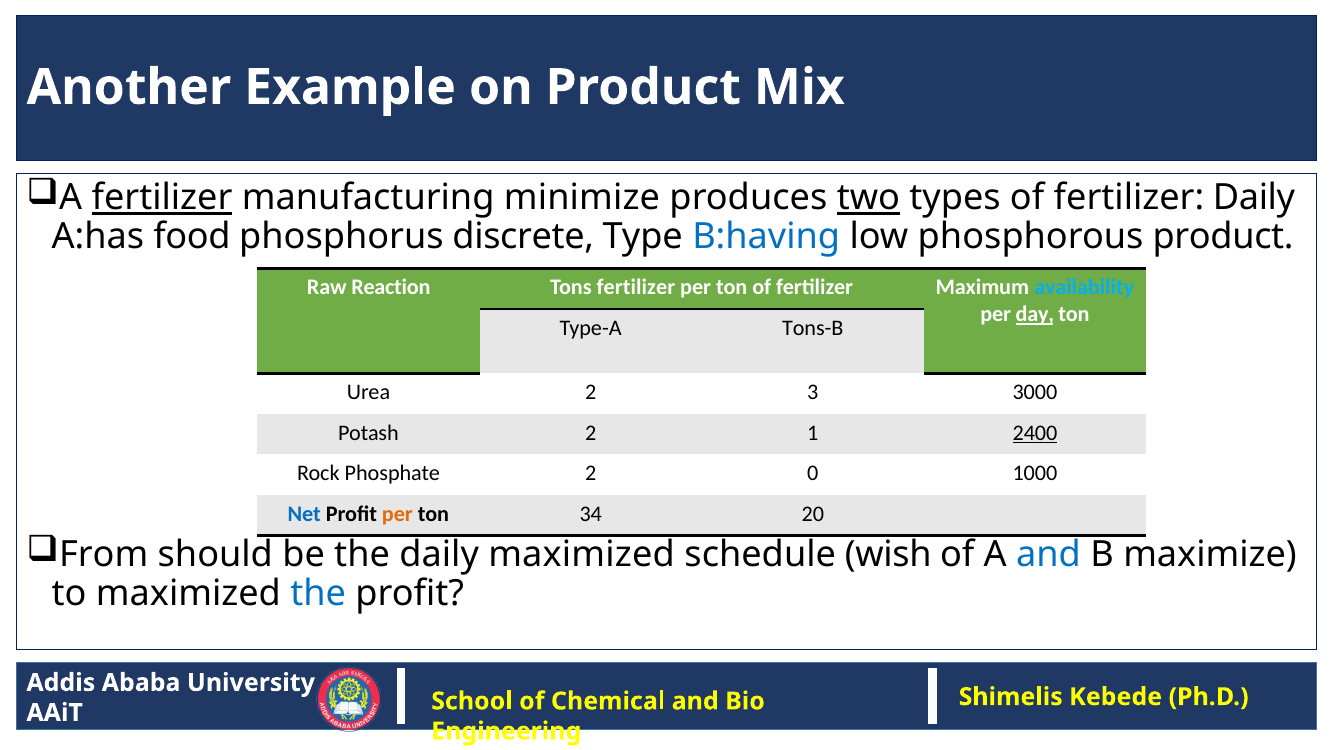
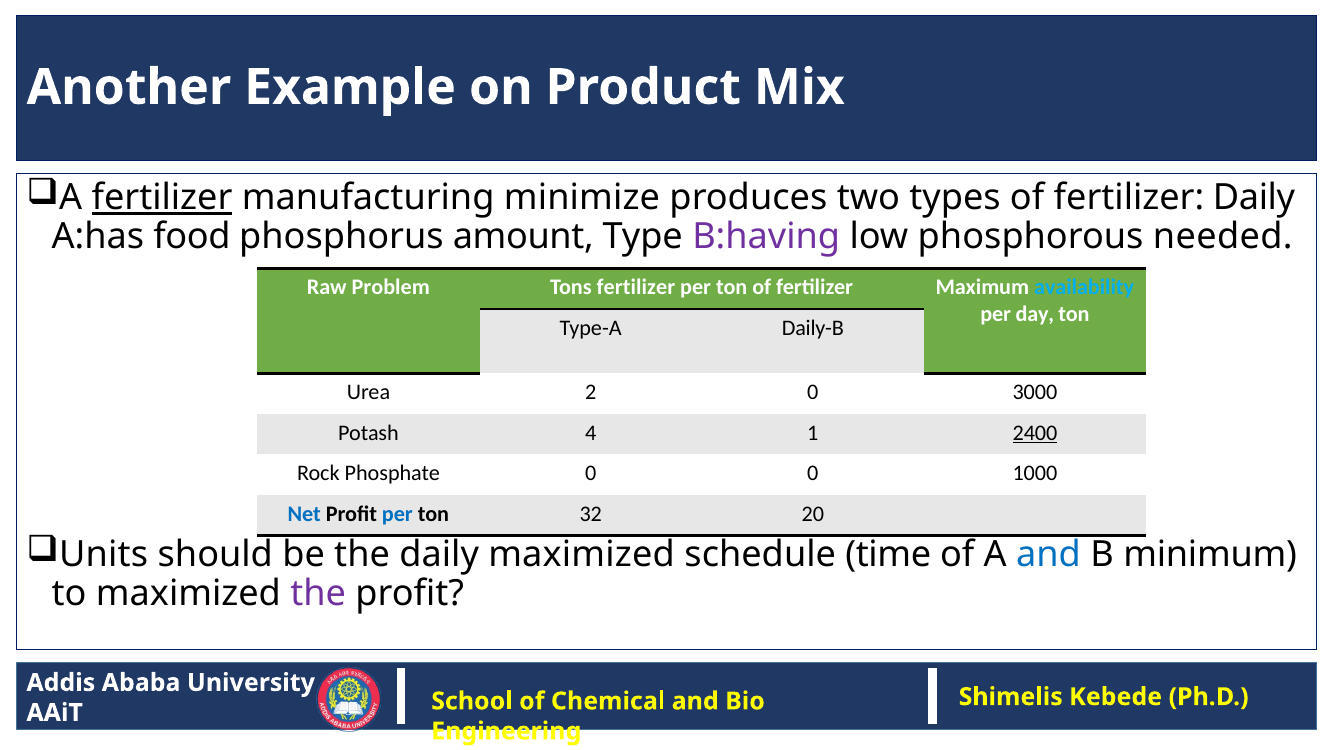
two underline: present -> none (868, 198)
discrete: discrete -> amount (523, 237)
B:having colour: blue -> purple (766, 237)
phosphorous product: product -> needed (1223, 237)
Reaction: Reaction -> Problem (391, 287)
day underline: present -> none (1035, 314)
Tons-B: Tons-B -> Daily-B (813, 328)
2 3: 3 -> 0 (813, 392)
Potash 2: 2 -> 4 (591, 433)
Phosphate 2: 2 -> 0 (591, 473)
per colour: orange -> blue (397, 514)
34: 34 -> 32 (591, 514)
From: From -> Units (104, 555)
wish: wish -> time (888, 555)
maximize: maximize -> minimum (1210, 555)
the colour: blue -> purple (318, 594)
